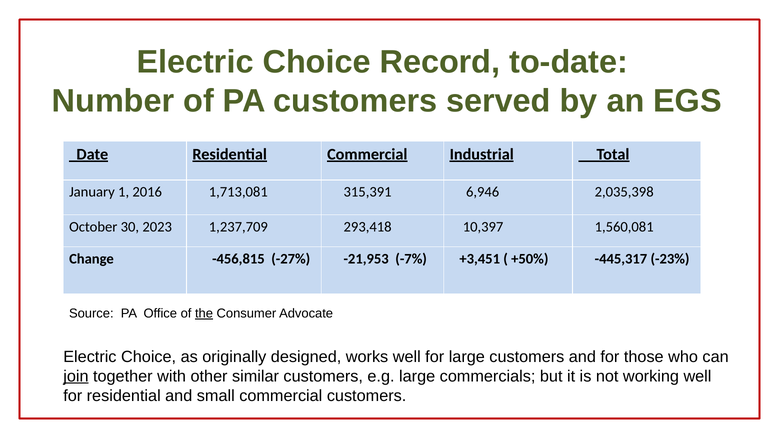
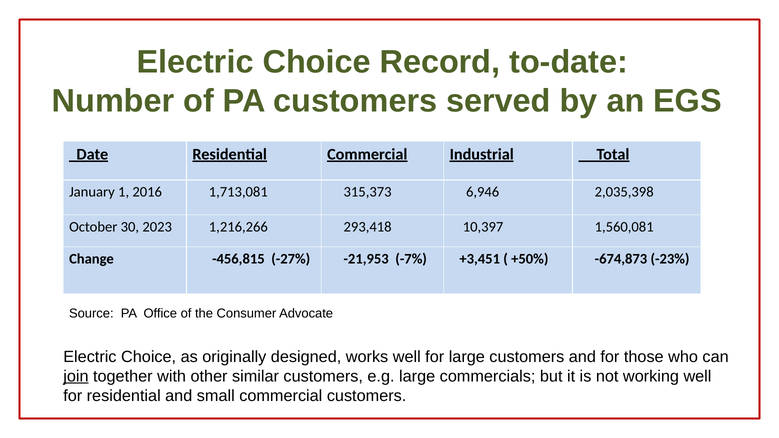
315,391: 315,391 -> 315,373 (368, 192)
1,237,709: 1,237,709 -> 1,216,266 (238, 227)
-445,317: -445,317 -> -674,873 (621, 259)
the underline: present -> none (204, 313)
